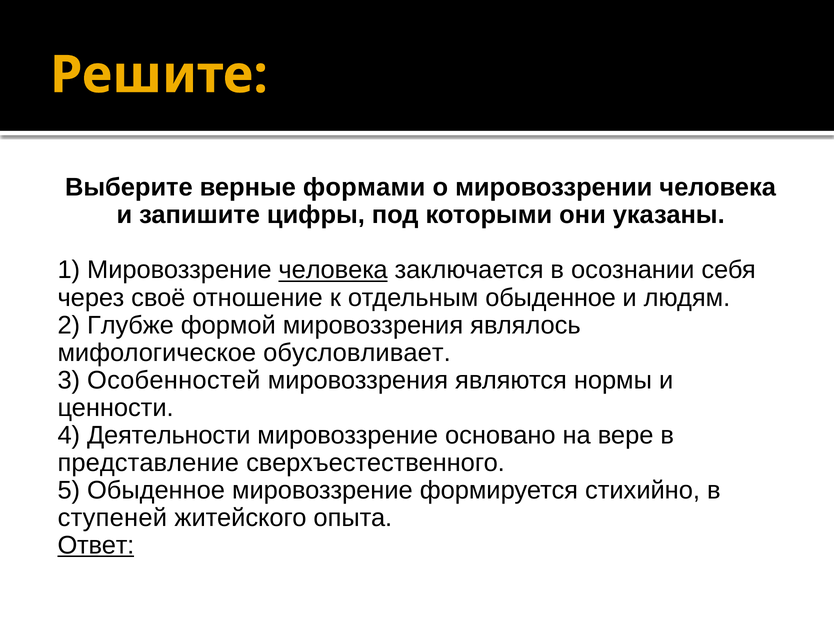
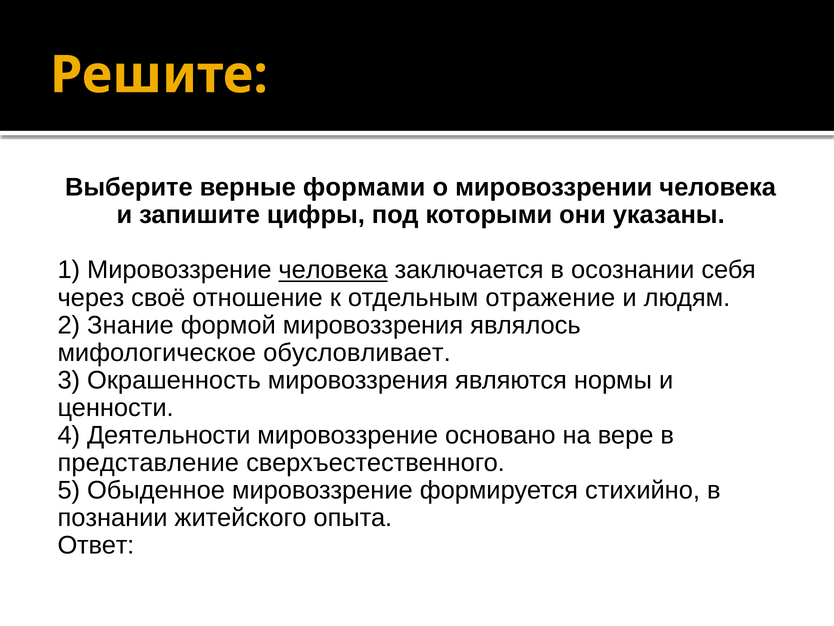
отдельным обыденное: обыденное -> отражение (550, 297)
Глубже: Глубже -> Знание (130, 325)
Особенностей: Особенностей -> Окрашенность (174, 380)
ступеней: ступеней -> познании (113, 518)
Ответ underline: present -> none (96, 545)
